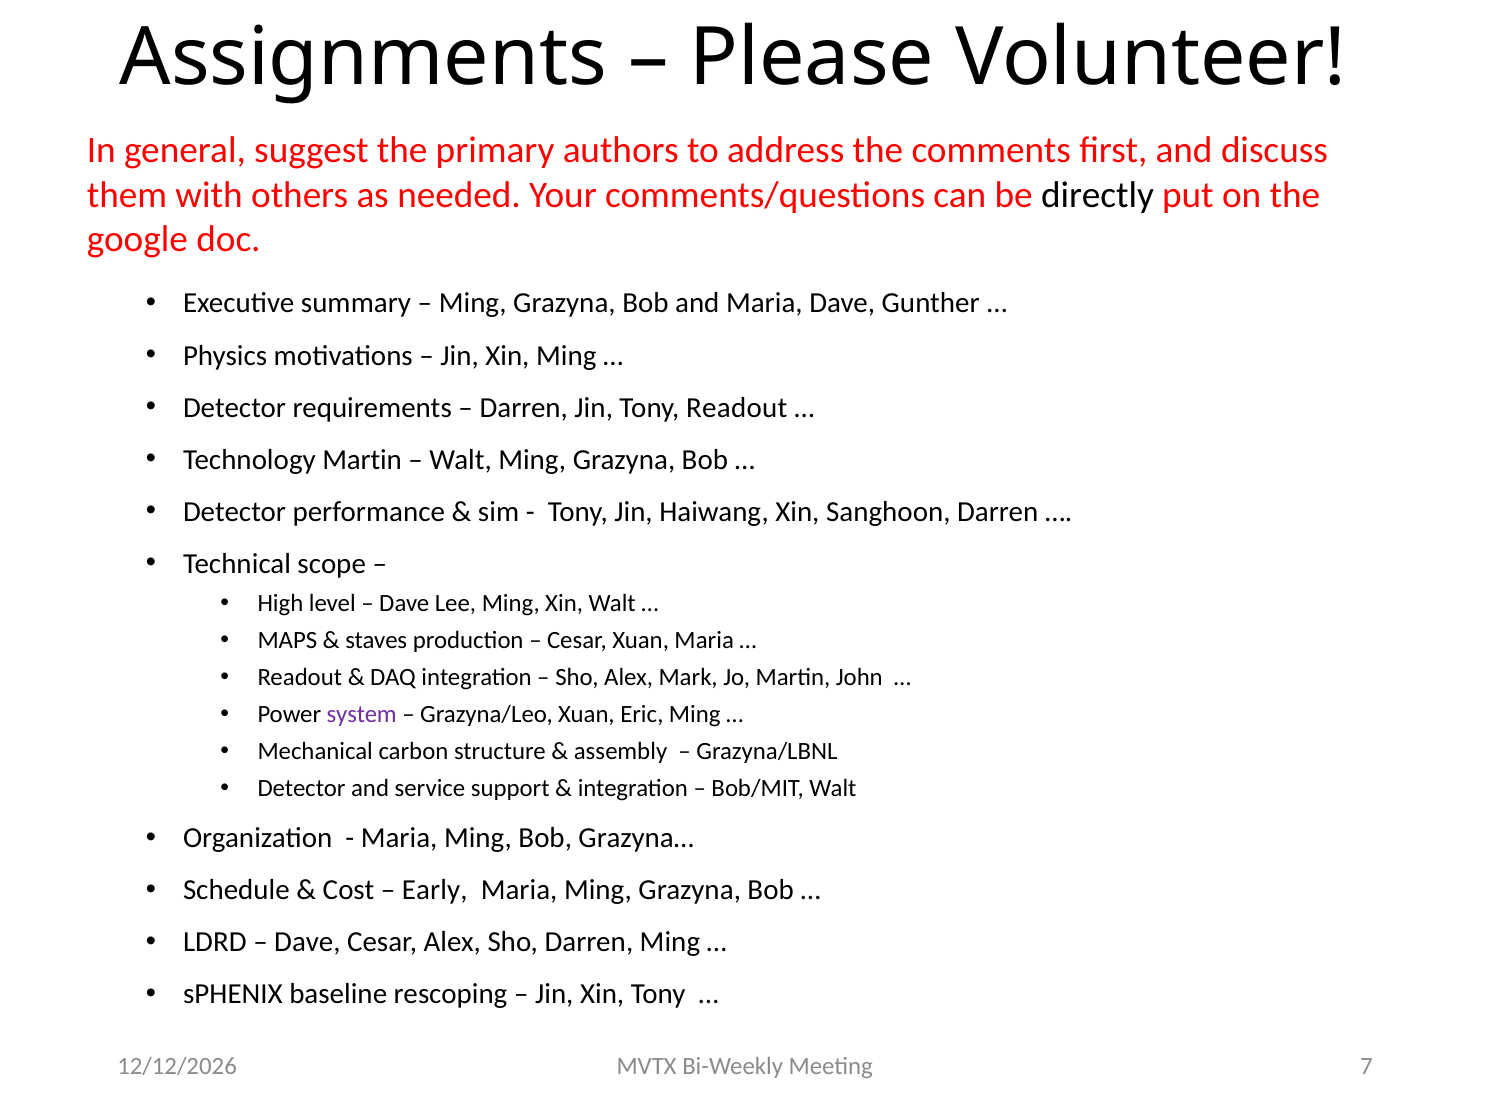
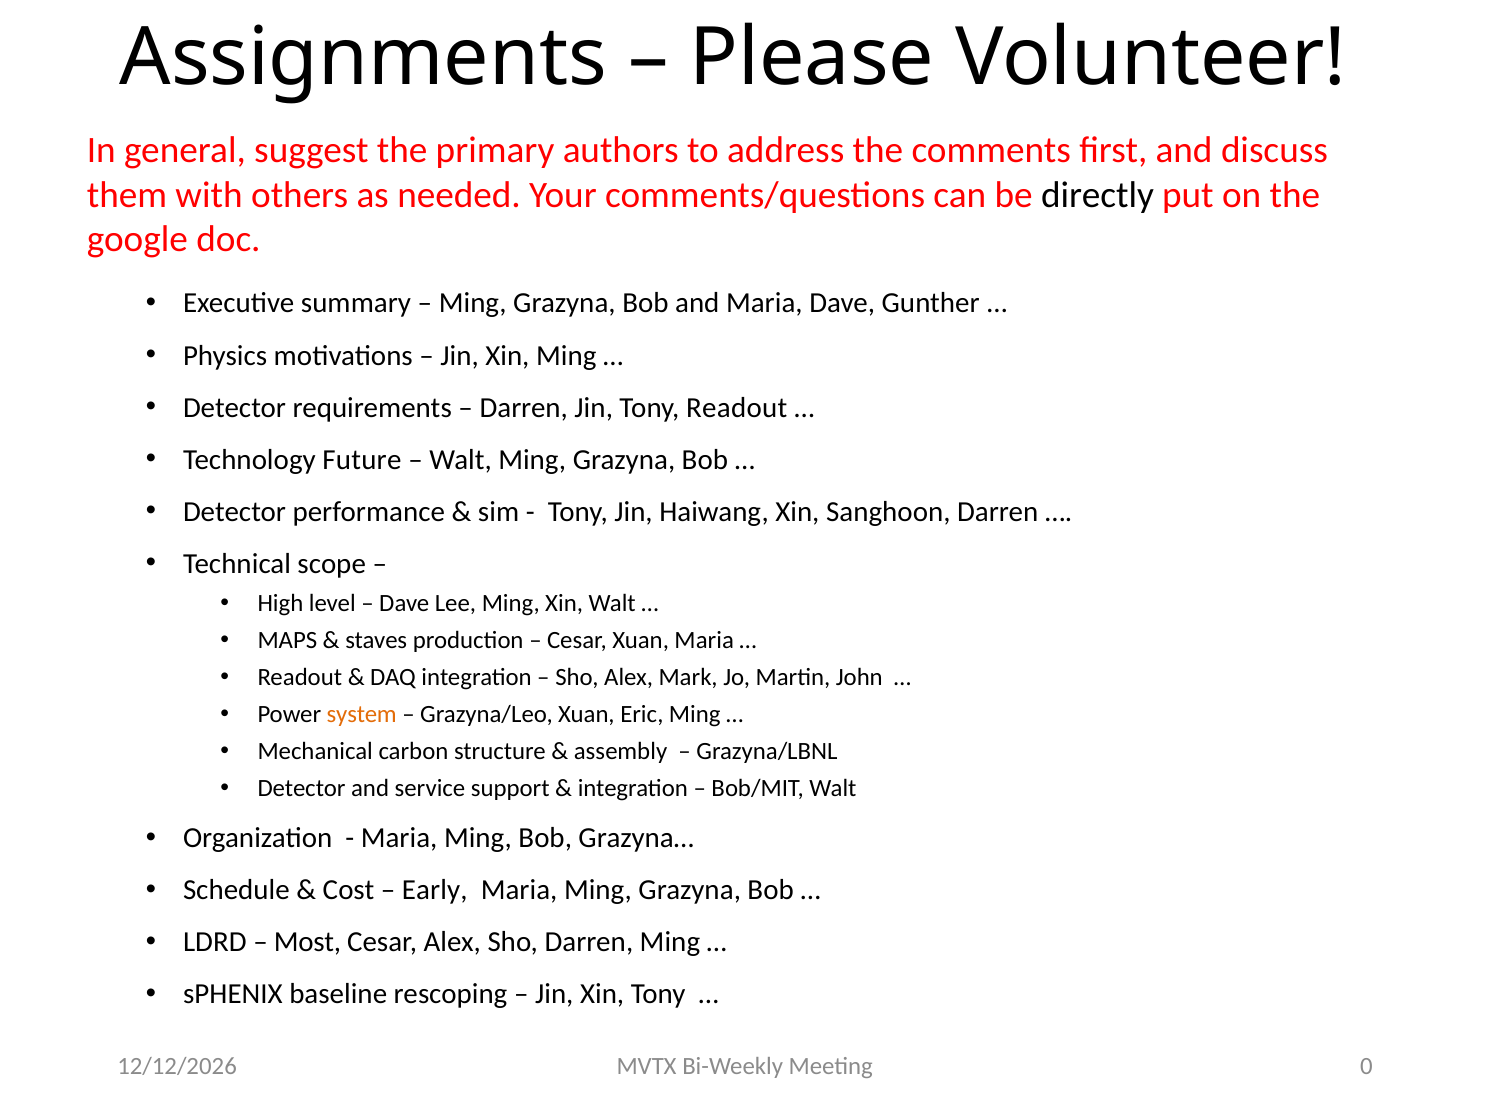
Technology Martin: Martin -> Future (362, 460)
system colour: purple -> orange (362, 715)
Dave: Dave -> Most (307, 943)
7: 7 -> 0 (1367, 1067)
